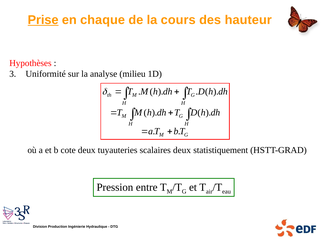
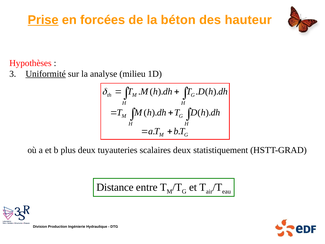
chaque: chaque -> forcées (103, 20)
cours: cours -> béton (178, 20)
Uniformité underline: none -> present (46, 74)
cote: cote -> plus (68, 150)
Pression: Pression -> Distance (115, 187)
